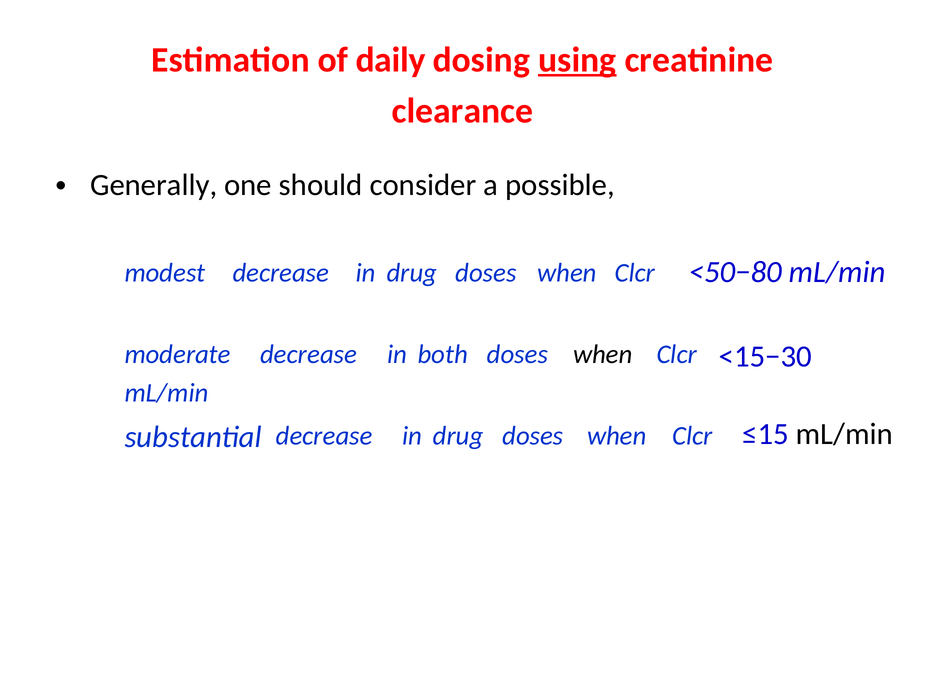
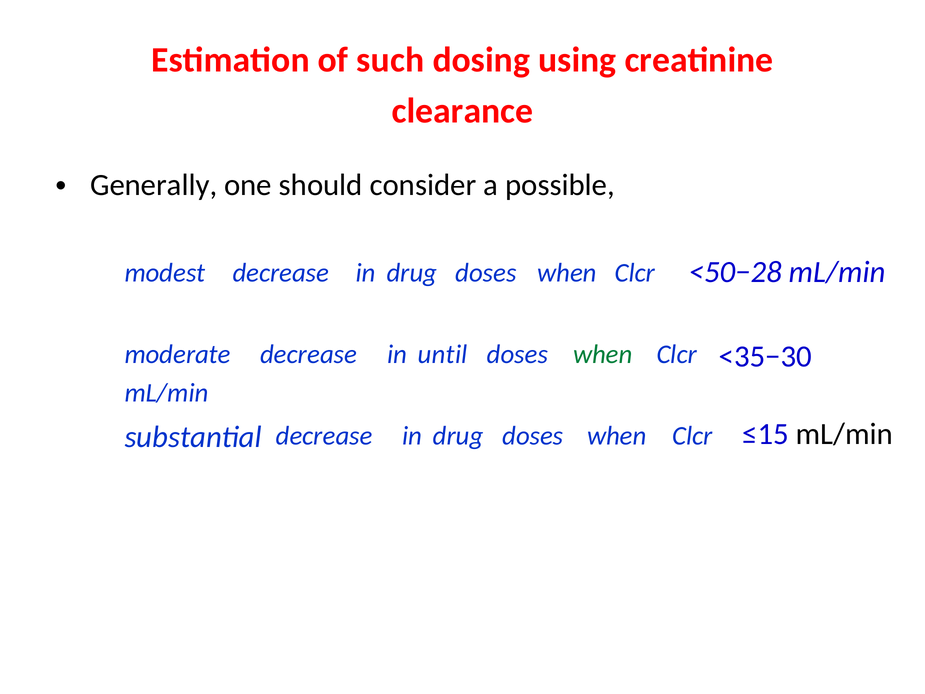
daily: daily -> such (390, 60)
using underline: present -> none (577, 60)
<50−80: <50−80 -> <50−28 (735, 272)
both: both -> until (443, 354)
when colour: black -> green (603, 354)
<15−30: <15−30 -> <35−30 (765, 357)
